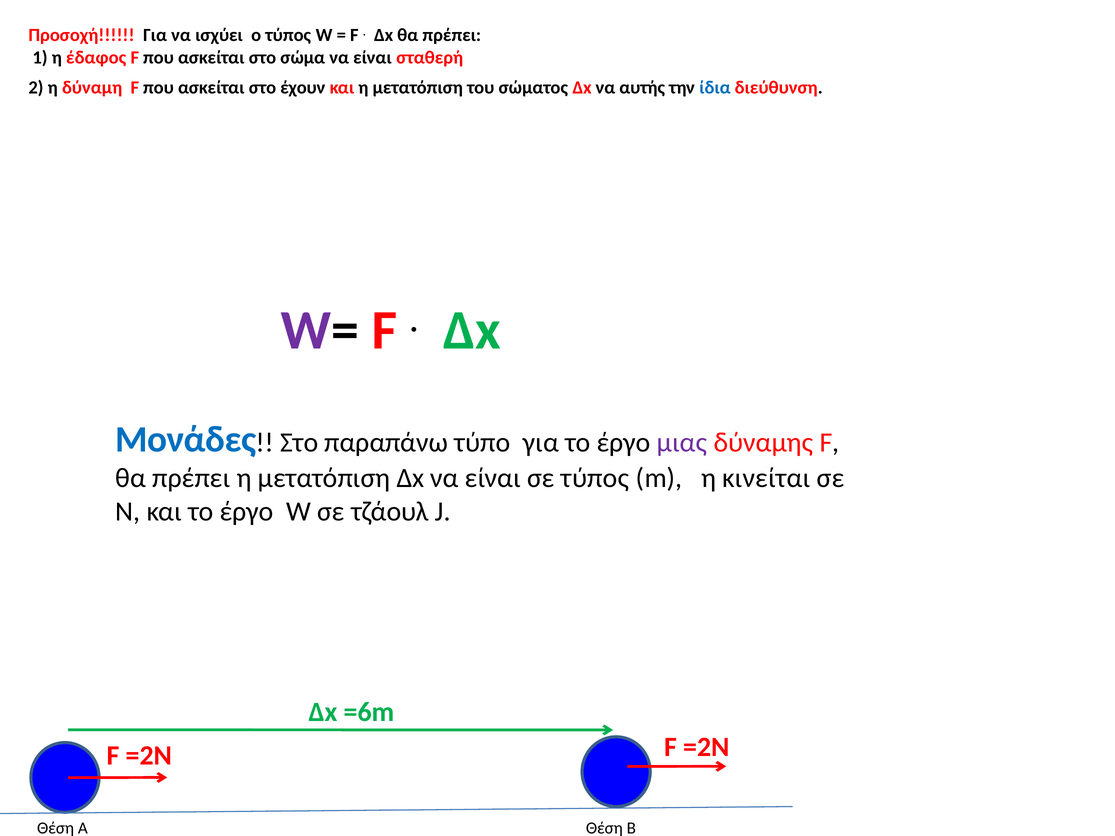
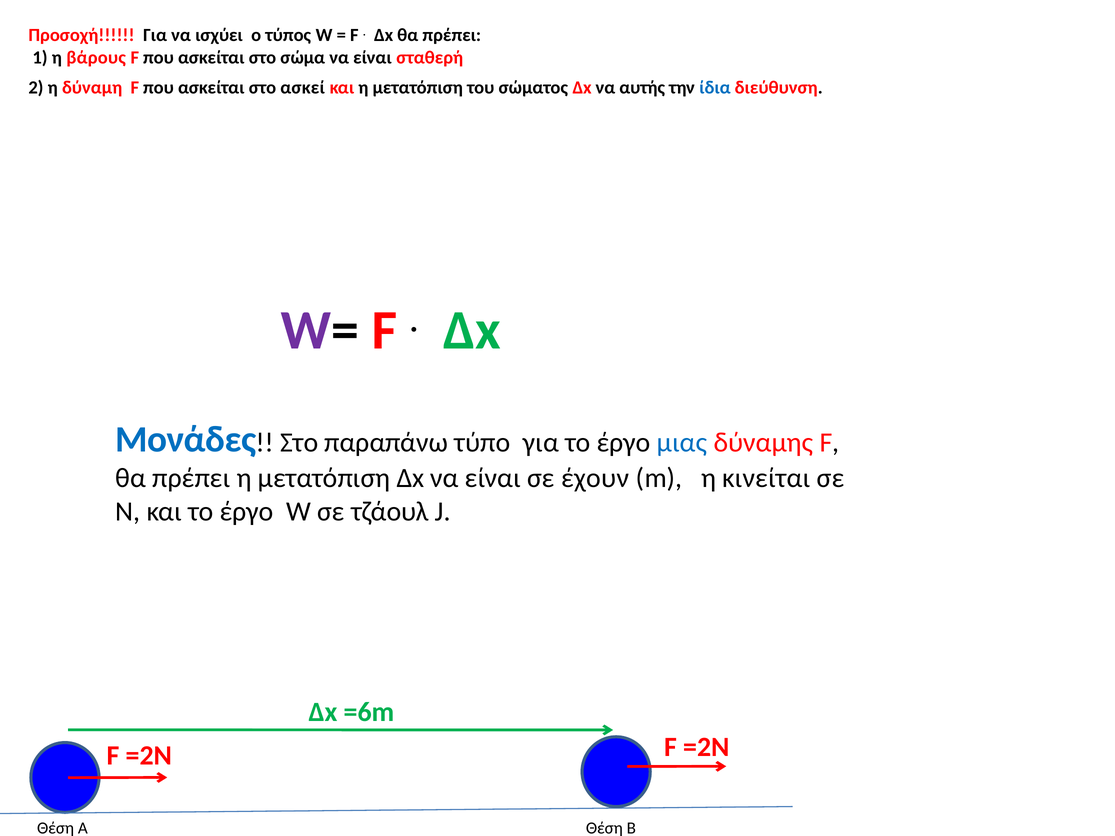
έδαφος: έδαφος -> βάρους (96, 58)
έχουν: έχουν -> ασκεί (303, 88)
μιας colour: purple -> blue (682, 443)
σε τύπος: τύπος -> έχουν (595, 478)
